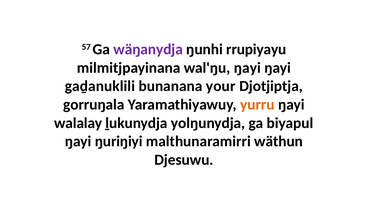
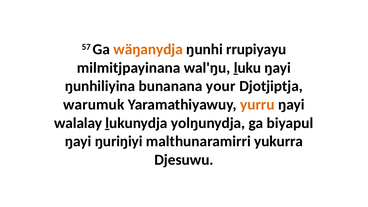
wäŋanydja colour: purple -> orange (148, 49)
wal'ŋu ŋayi: ŋayi -> ḻuku (247, 68)
gaḏanuklili: gaḏanuklili -> ŋunhiliyina (100, 86)
gorruŋala: gorruŋala -> warumuk (94, 105)
wäthun: wäthun -> yukurra (279, 141)
